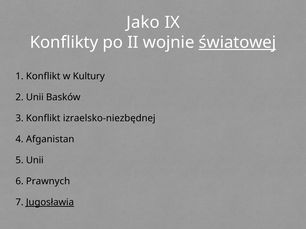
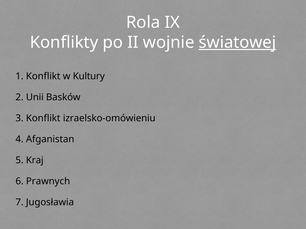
Jako: Jako -> Rola (143, 23)
izraelsko-niezbędnej: izraelsko-niezbędnej -> izraelsko-omówieniu (109, 119)
5 Unii: Unii -> Kraj (35, 161)
Jugosławia underline: present -> none (50, 203)
